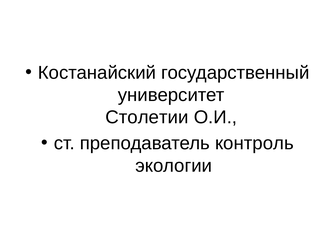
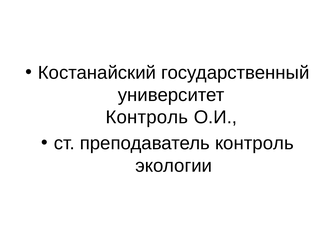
Столетии: Столетии -> Контроль (147, 117)
